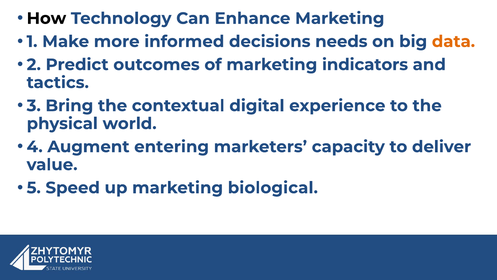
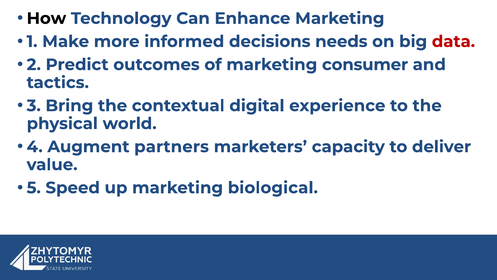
data colour: orange -> red (453, 41)
indicators: indicators -> consumer (365, 65)
entering: entering -> partners (172, 147)
